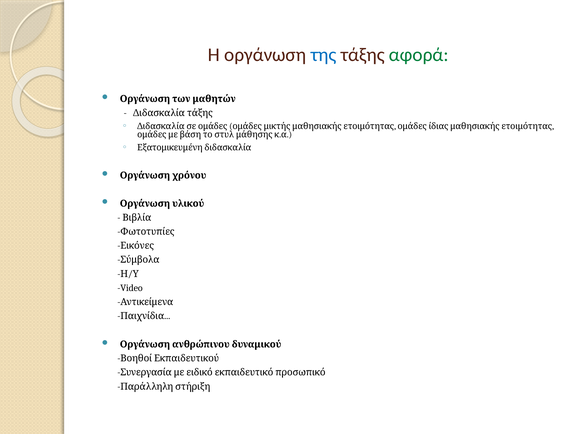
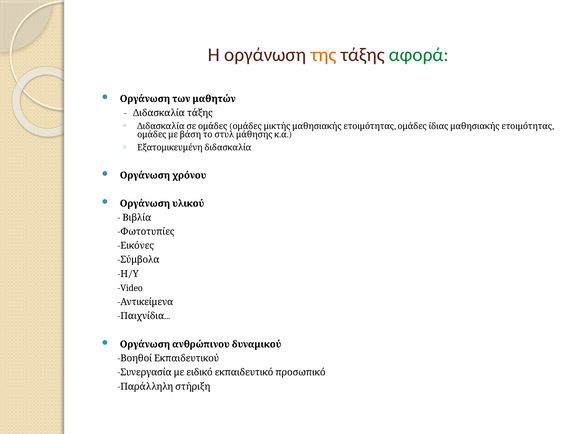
της colour: blue -> orange (324, 55)
